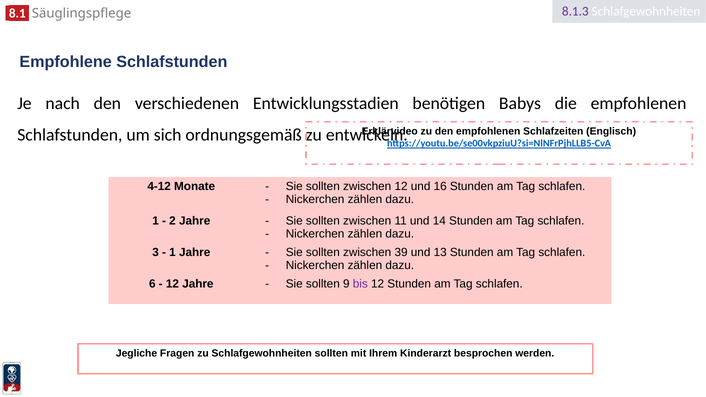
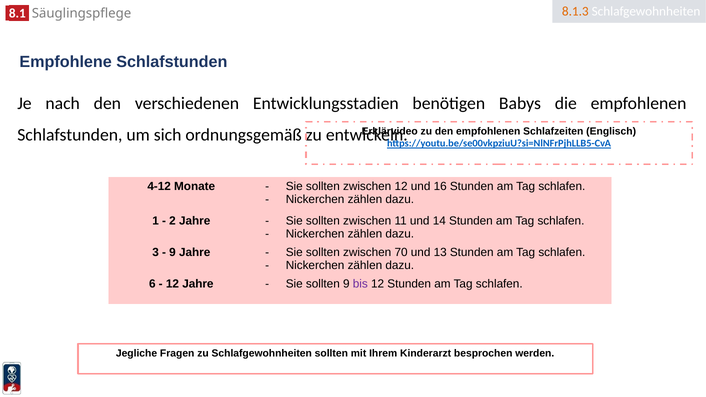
8.1.3 colour: purple -> orange (575, 11)
1: 1 -> 9 (172, 252)
39: 39 -> 70 (401, 252)
